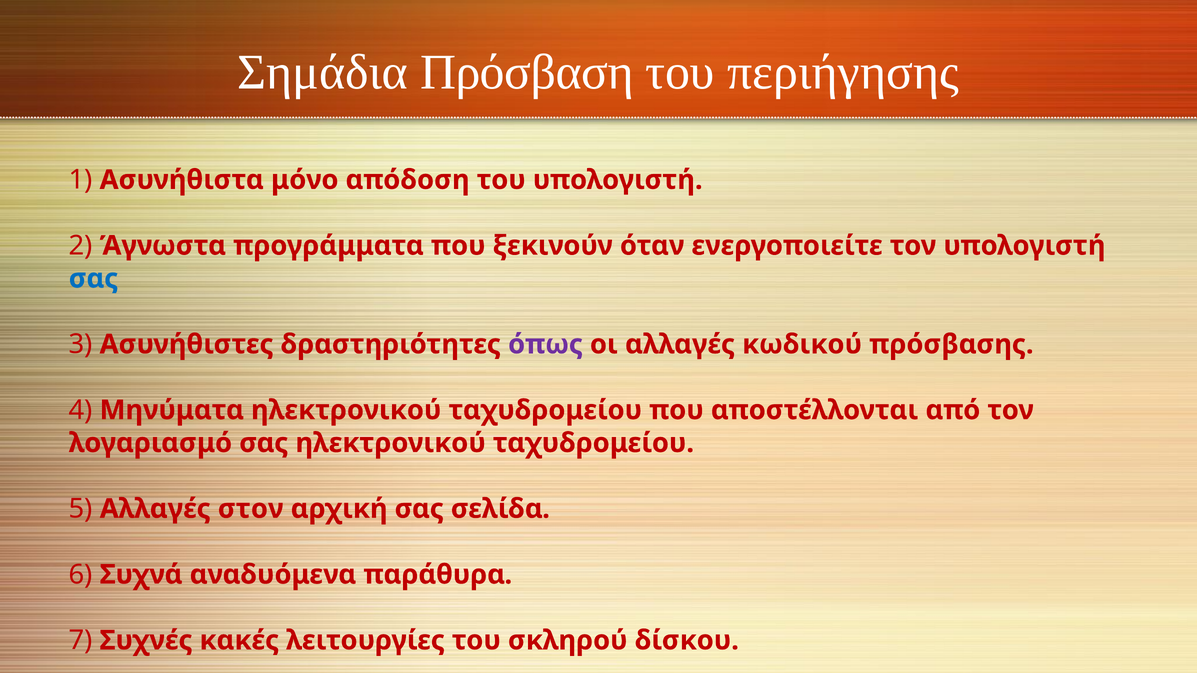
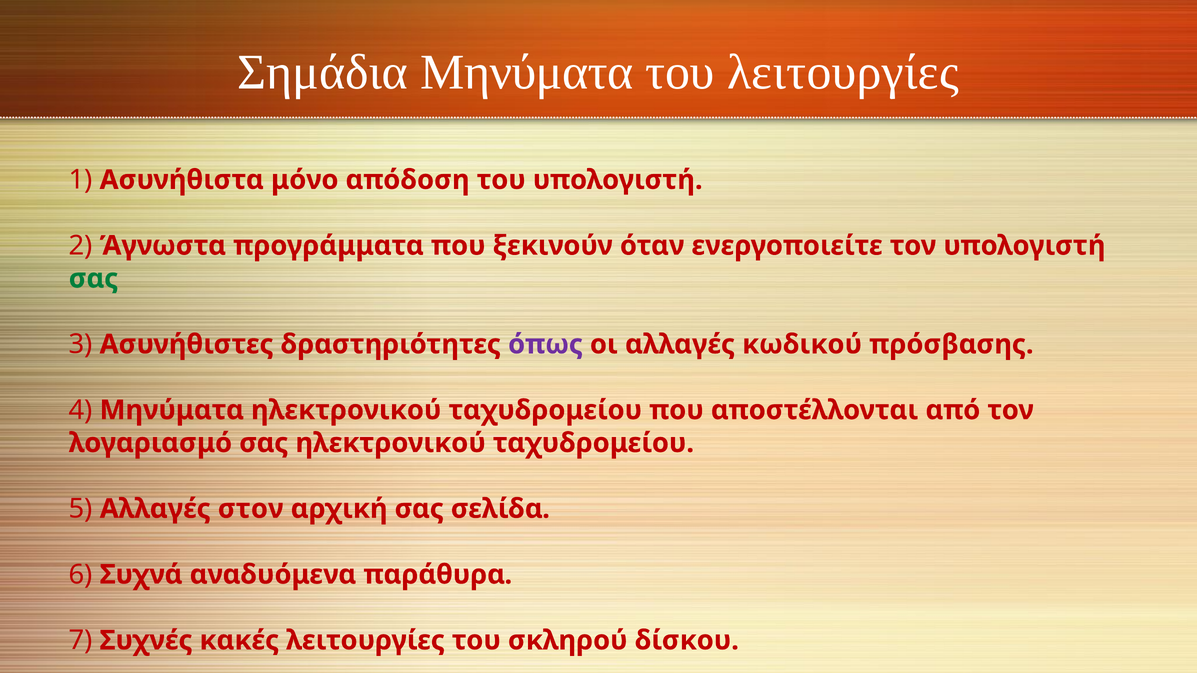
Σημάδια Πρόσβαση: Πρόσβαση -> Μηνύματα (527, 72)
του περιήγησης: περιήγησης -> λειτουργίες (843, 72)
σας colour: blue -> green (94, 279)
